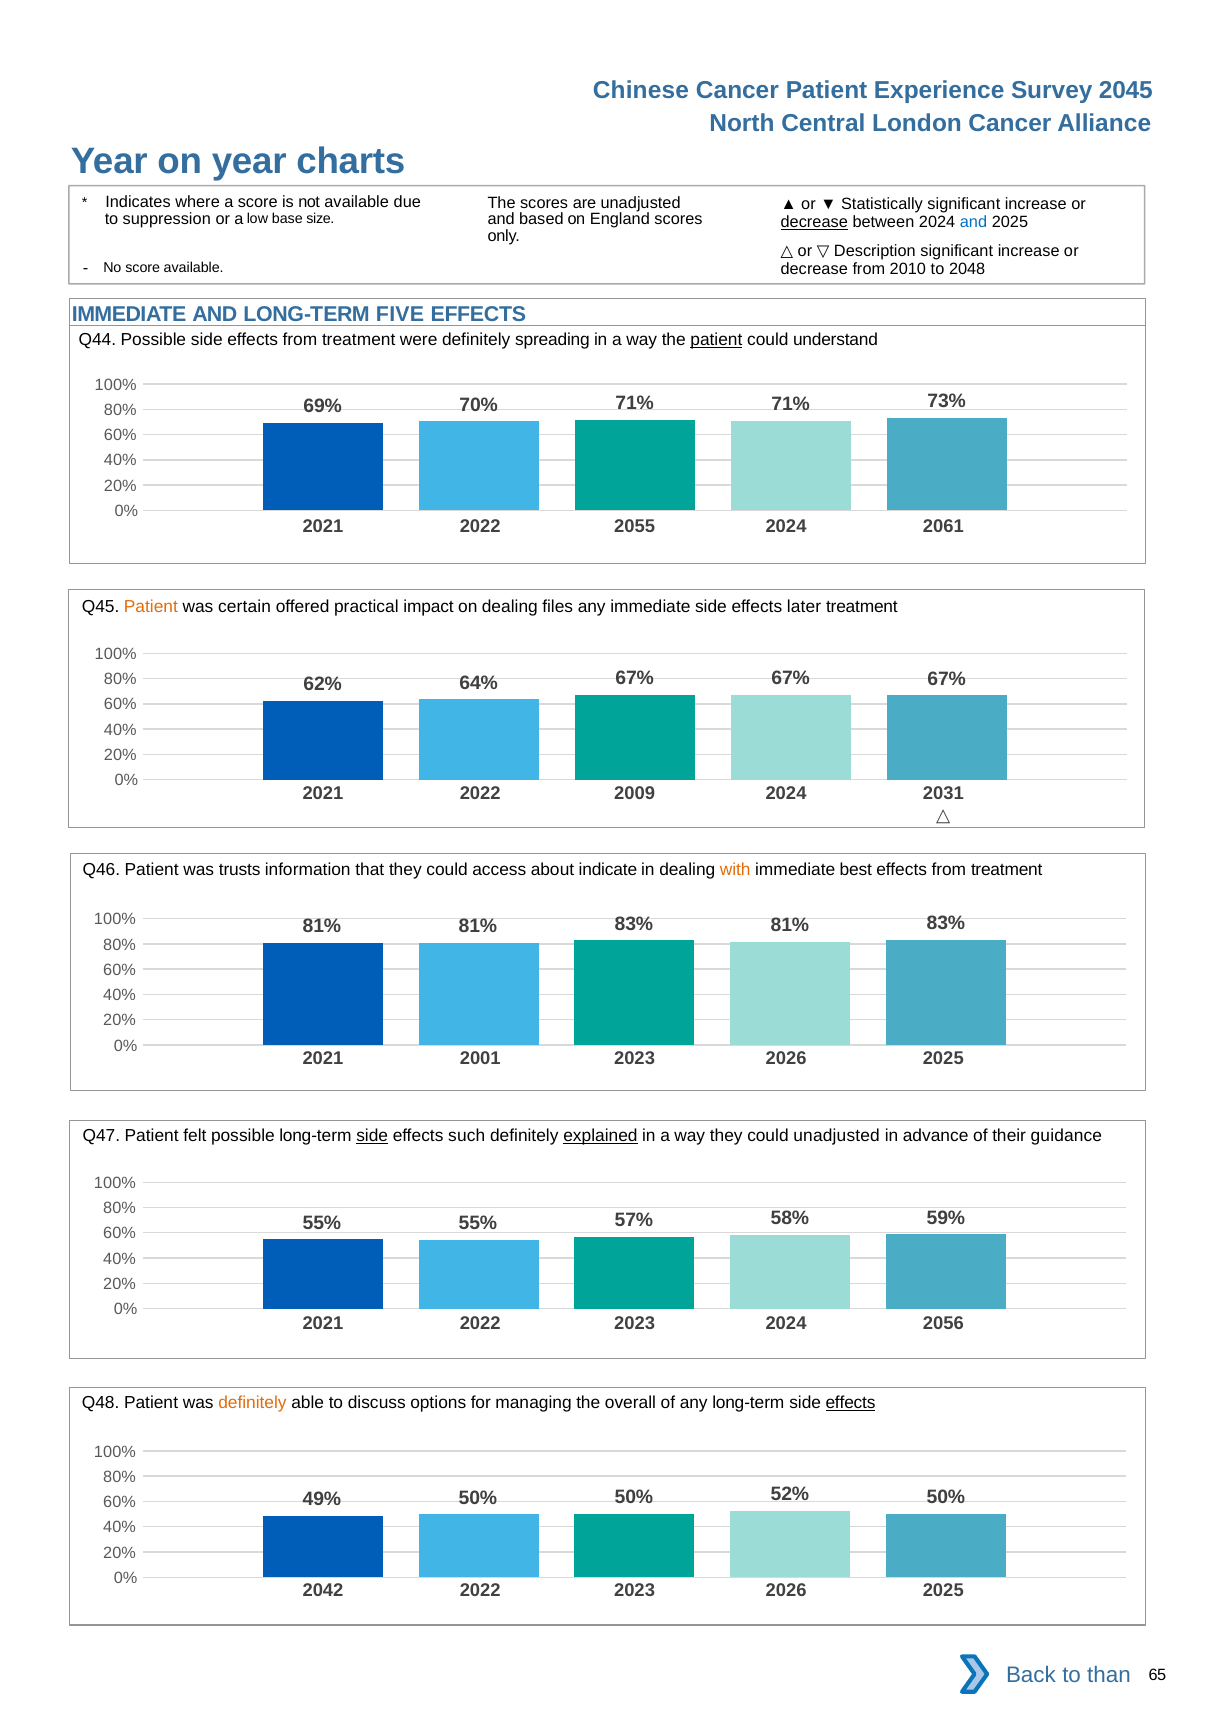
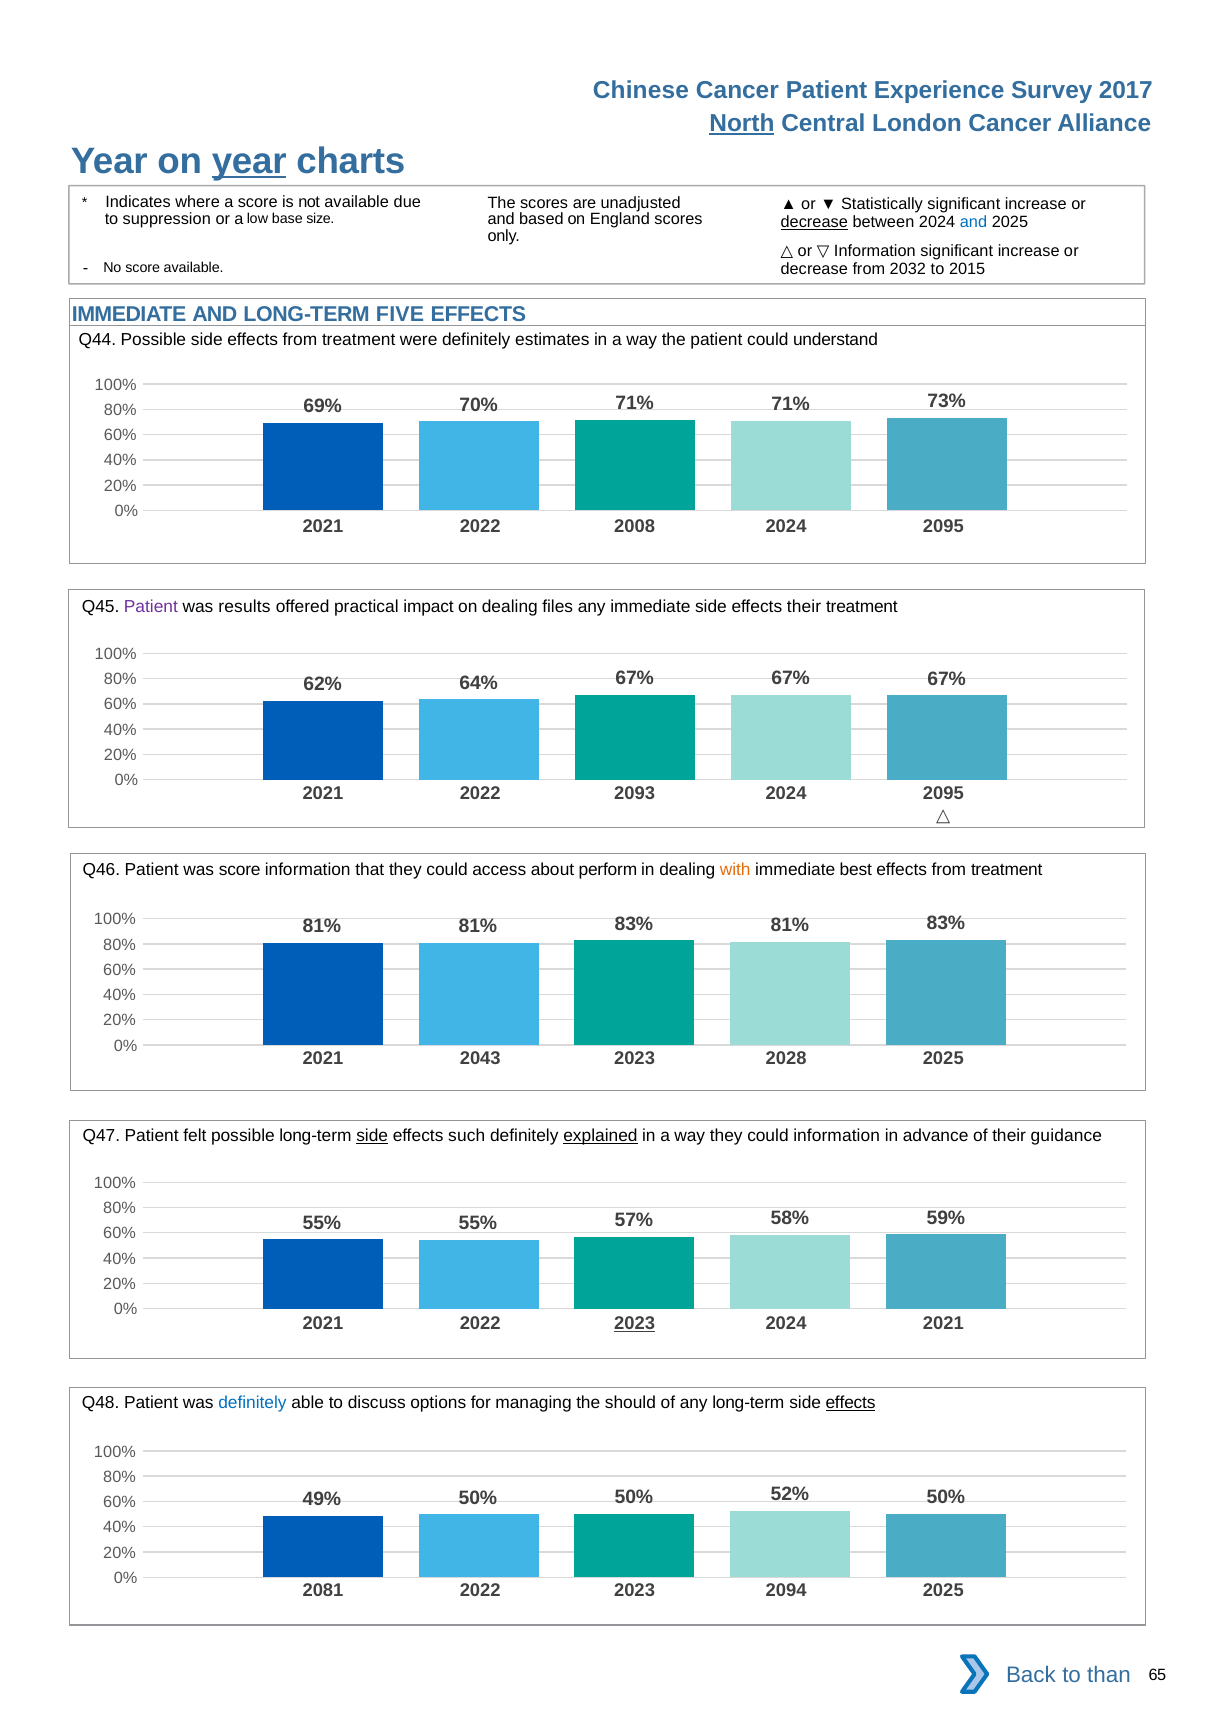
2045: 2045 -> 2017 (1126, 90)
North underline: none -> present (742, 124)
year underline: none -> present (249, 161)
or Description: Description -> Information (875, 251)
2010: 2010 -> 2032 (908, 269)
2048: 2048 -> 2015 (967, 269)
spreading: spreading -> estimates (552, 340)
patient underline: present -> none (716, 340)
2055: 2055 -> 2008 (635, 526)
2061: 2061 -> 2095 (943, 526)
Patient colour: orange -> purple (151, 607)
certain: certain -> results (245, 607)
effects later: later -> their (804, 607)
2009: 2009 -> 2093 (635, 793)
2031: 2031 -> 2095 (943, 793)
was trusts: trusts -> score (240, 870)
indicate: indicate -> perform (608, 870)
2001: 2001 -> 2043 (480, 1059)
2026: 2026 -> 2028 (786, 1059)
could unadjusted: unadjusted -> information (837, 1136)
2023 underline: none -> present (635, 1323)
2024 2056: 2056 -> 2021 (943, 1323)
definitely colour: orange -> blue (252, 1403)
overall: overall -> should (630, 1403)
2042: 2042 -> 2081 (323, 1591)
2022 2023 2026: 2026 -> 2094 (786, 1591)
